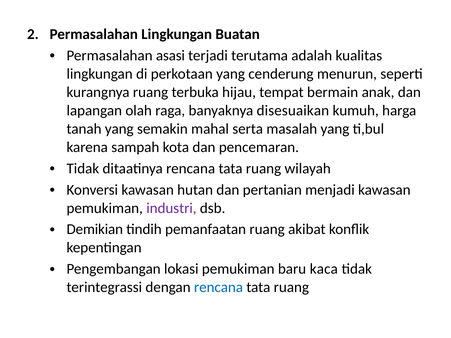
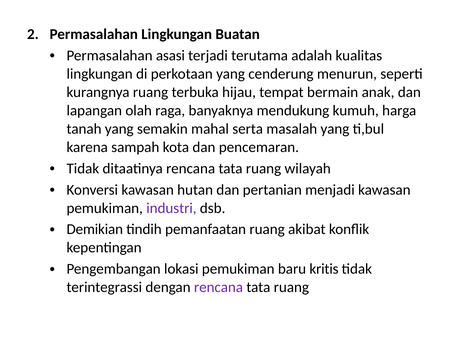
disesuaikan: disesuaikan -> mendukung (293, 110)
kaca: kaca -> kritis (324, 269)
rencana colour: blue -> purple (218, 288)
